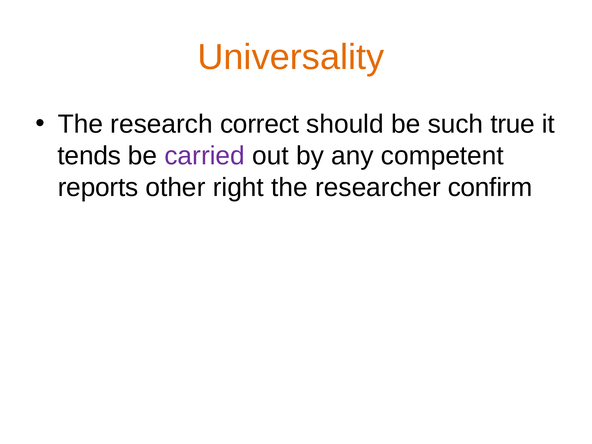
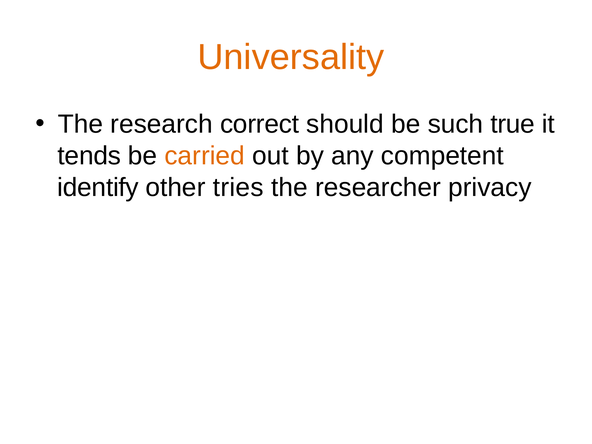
carried colour: purple -> orange (205, 156)
reports: reports -> identify (98, 187)
right: right -> tries (238, 187)
confirm: confirm -> privacy (490, 187)
